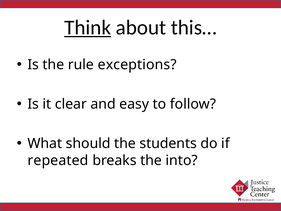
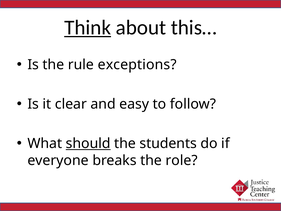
should underline: none -> present (88, 143)
repeated: repeated -> everyone (58, 160)
into: into -> role (182, 160)
